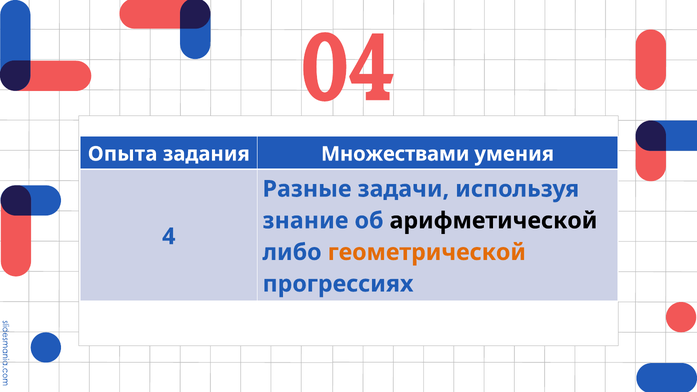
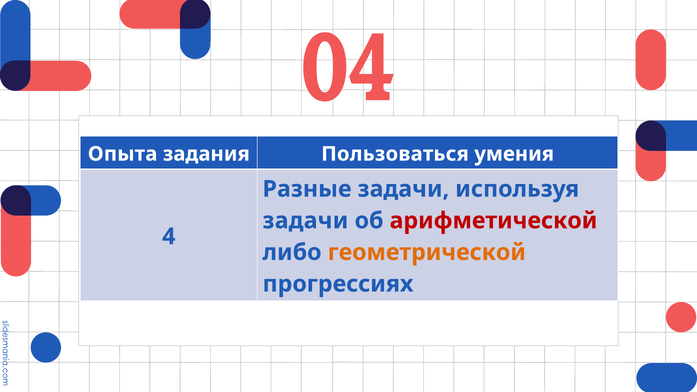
Множествами: Множествами -> Пользоваться (395, 154)
знание: знание -> задачи (305, 221)
арифметической colour: black -> red (493, 221)
